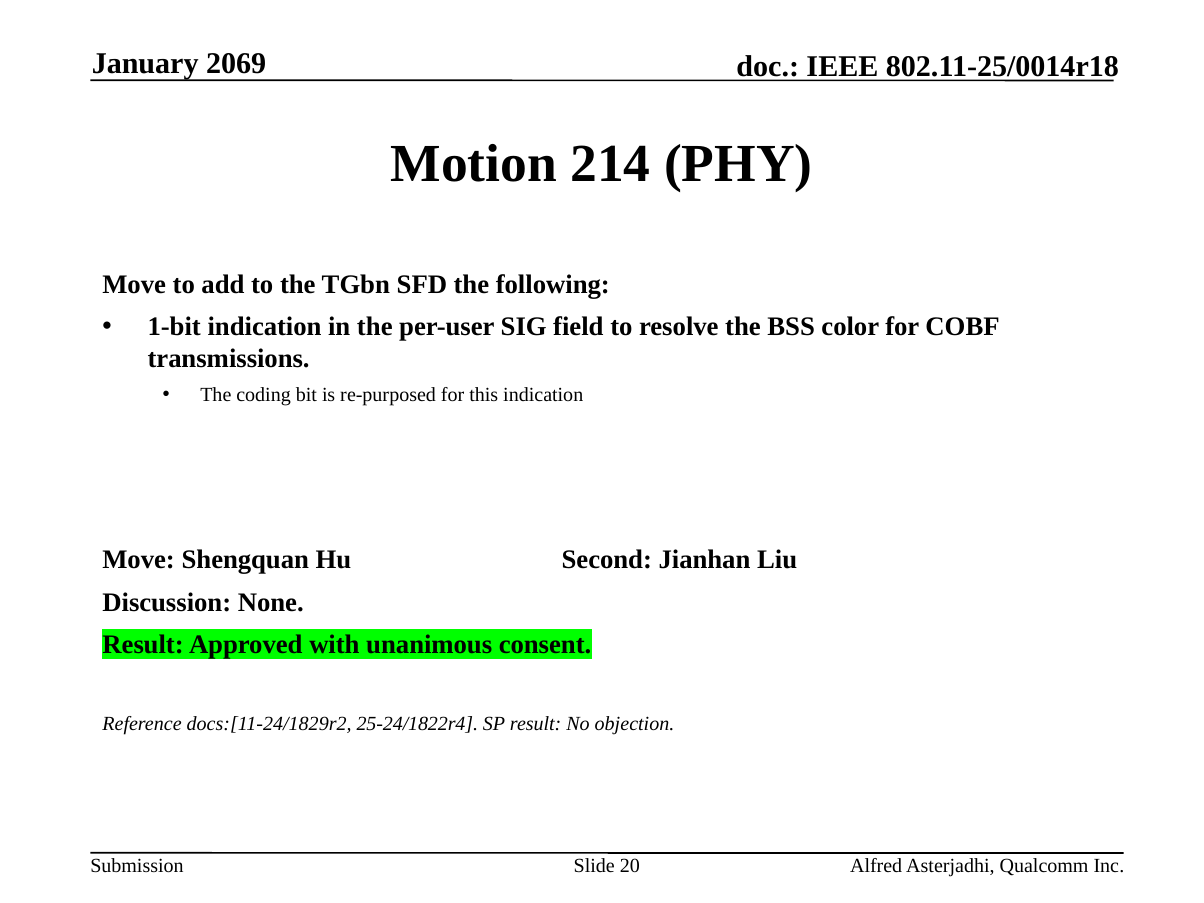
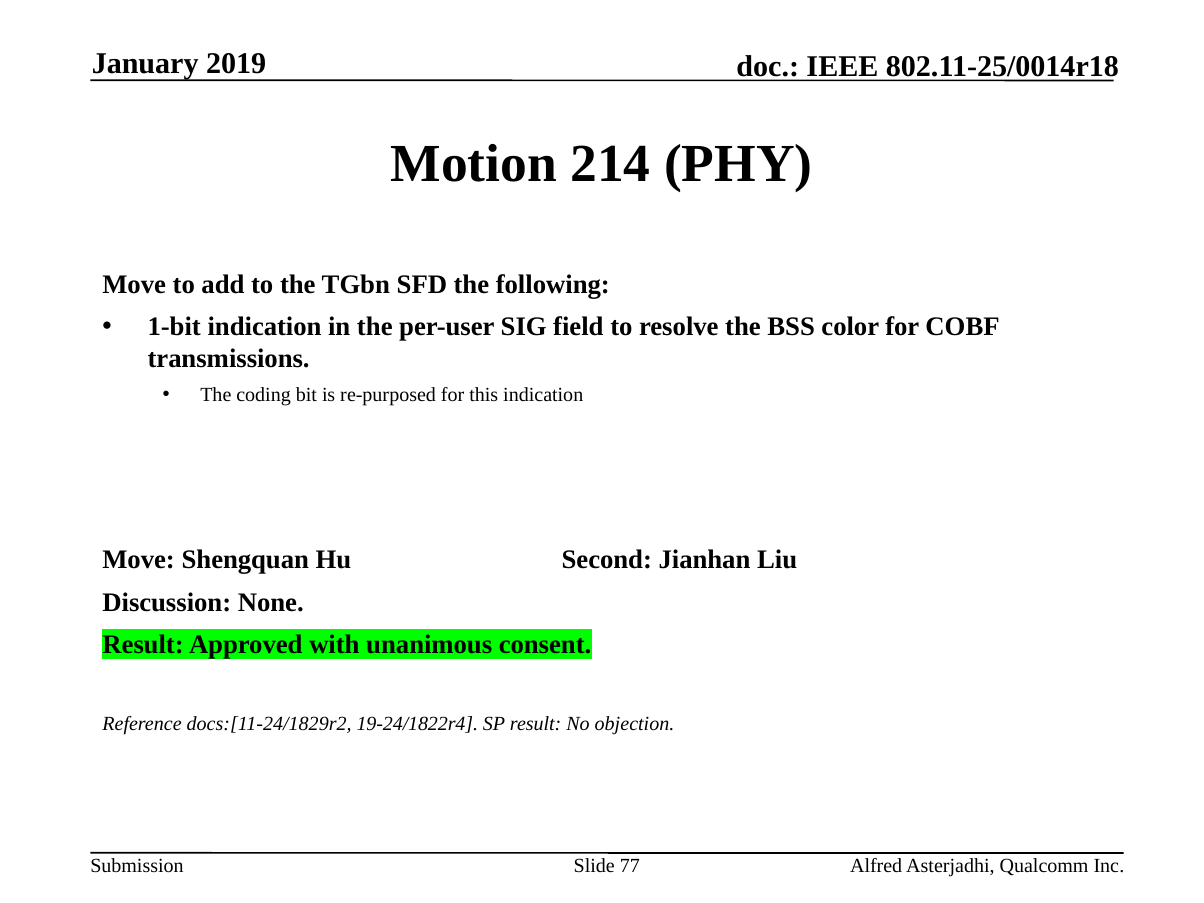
2069: 2069 -> 2019 (236, 64)
25-24/1822r4: 25-24/1822r4 -> 19-24/1822r4 (417, 724)
20: 20 -> 77 (630, 866)
